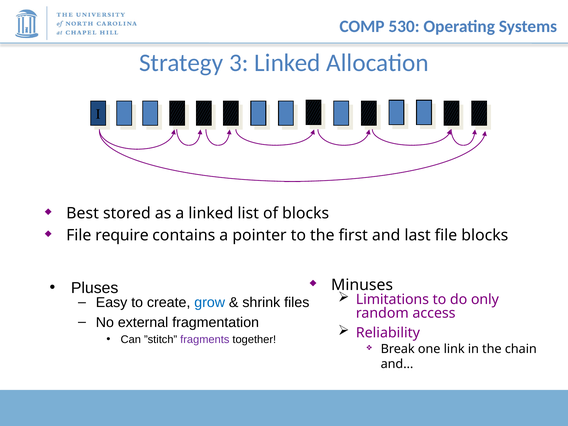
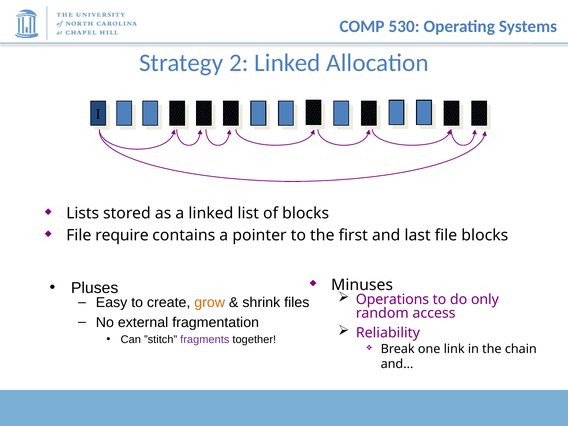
3: 3 -> 2 (239, 63)
Best: Best -> Lists (83, 213)
Limitations: Limitations -> Operations (392, 299)
grow colour: blue -> orange (210, 303)
